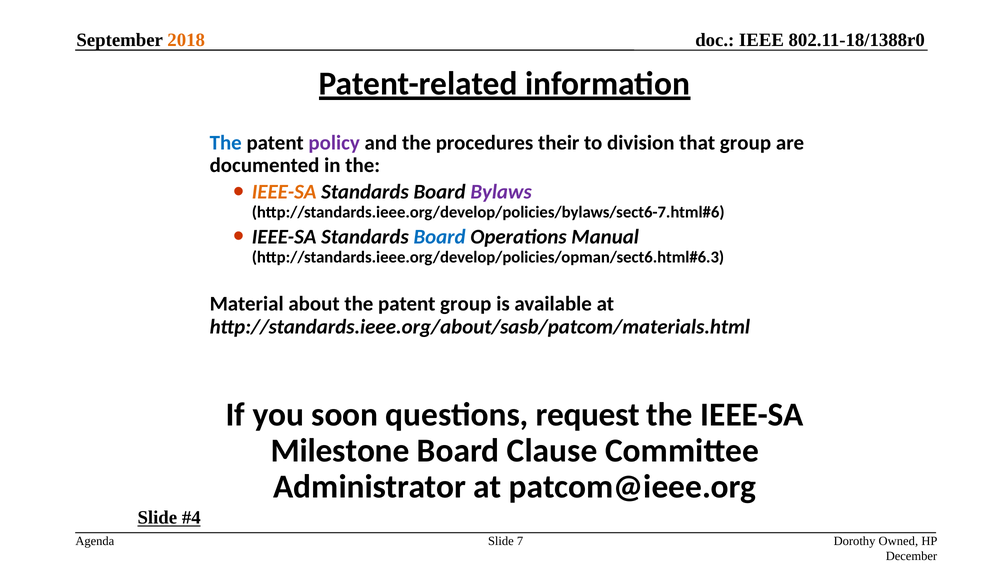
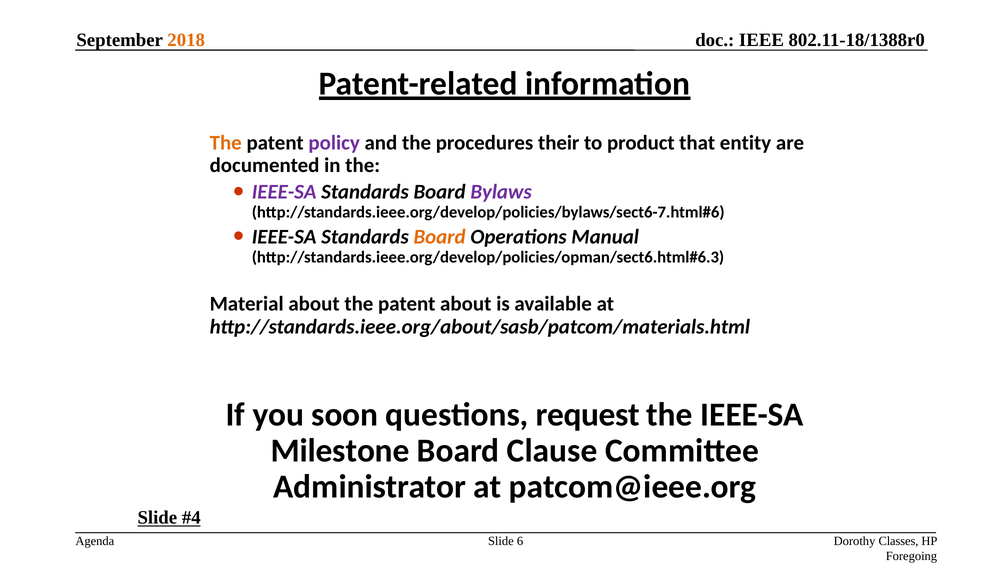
The colour: blue -> orange (226, 143)
division: division -> product (641, 143)
that group: group -> entity (746, 143)
IEEE-SA colour: orange -> purple (284, 192)
Board colour: blue -> orange (440, 237)
patent group: group -> about (466, 304)
7: 7 -> 6 (520, 541)
Owned: Owned -> Classes (898, 541)
December: December -> Foregoing (911, 556)
